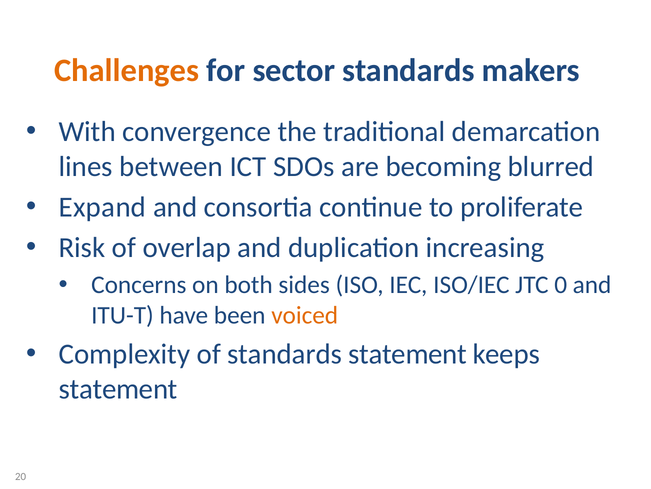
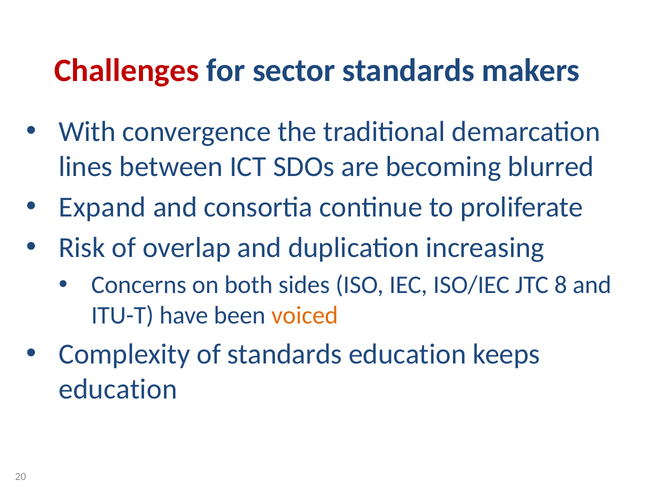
Challenges colour: orange -> red (127, 70)
0: 0 -> 8 (561, 285)
standards statement: statement -> education (407, 354)
statement: statement -> education (118, 388)
